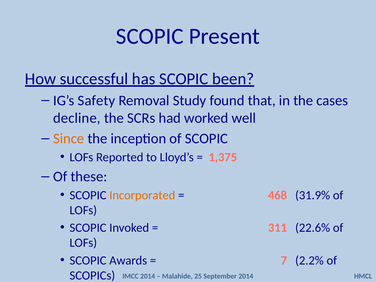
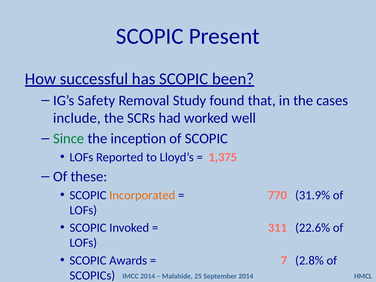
decline: decline -> include (77, 118)
Since colour: orange -> green (69, 139)
468: 468 -> 770 (277, 195)
2.2%: 2.2% -> 2.8% (309, 260)
